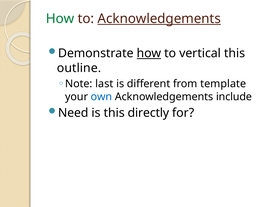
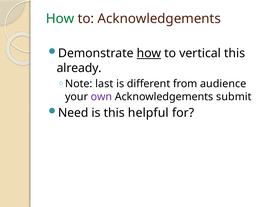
Acknowledgements underline: present -> none (159, 19)
outline: outline -> already (79, 68)
template: template -> audience (223, 84)
own colour: blue -> purple (101, 96)
include: include -> submit (234, 96)
directly: directly -> helpful (148, 113)
